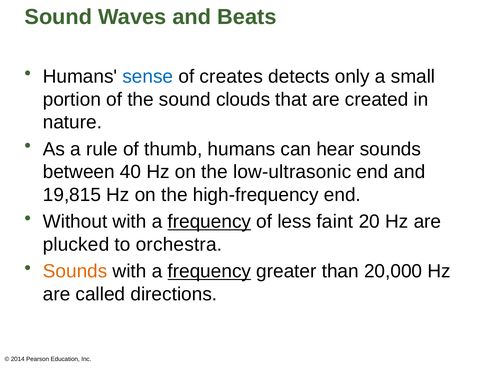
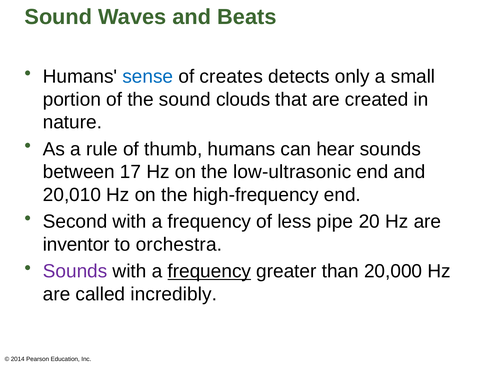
40: 40 -> 17 (131, 172)
19,815: 19,815 -> 20,010 (72, 195)
Without: Without -> Second (75, 221)
frequency underline: present -> none (209, 221)
faint: faint -> pipe (335, 221)
plucked: plucked -> inventor (76, 244)
Sounds colour: orange -> purple (75, 271)
directions: directions -> incredibly (174, 294)
